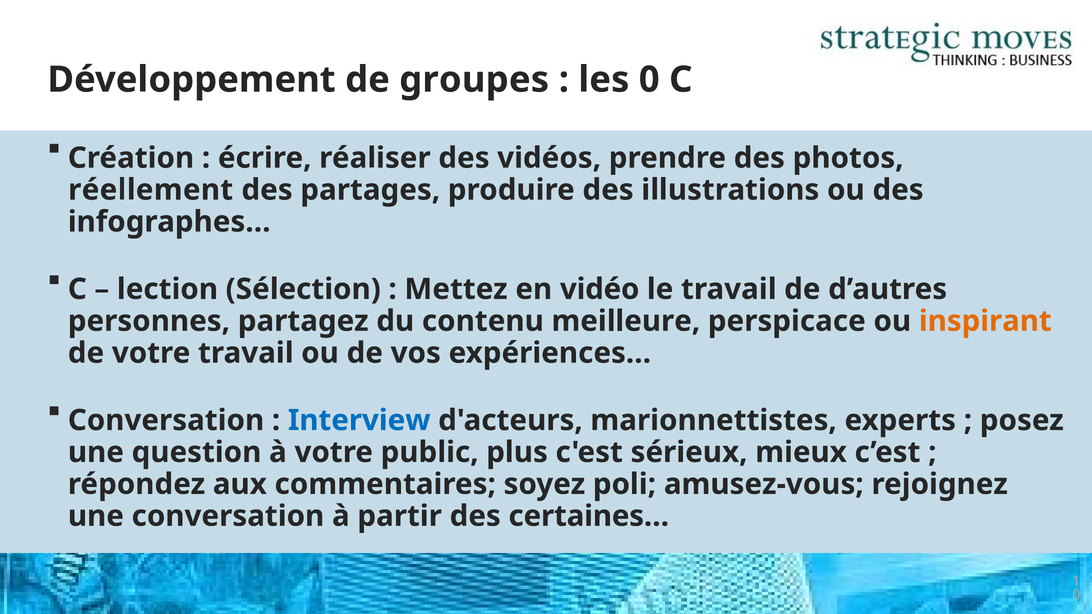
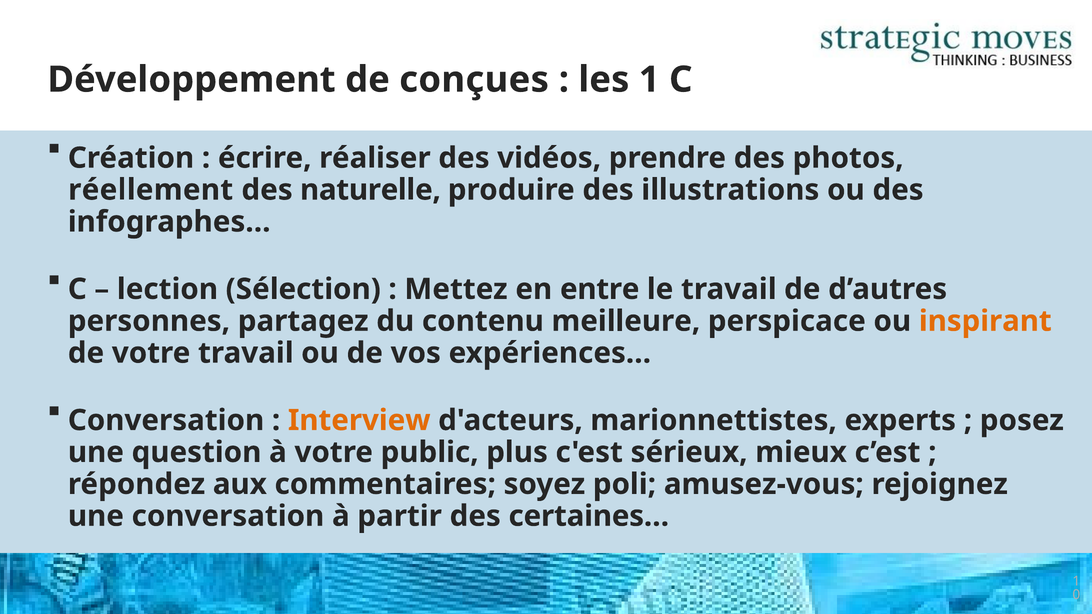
groupes: groupes -> conçues (474, 80)
les 0: 0 -> 1 (649, 80)
partages: partages -> naturelle (370, 190)
vidéo: vidéo -> entre (600, 289)
Interview colour: blue -> orange (359, 421)
